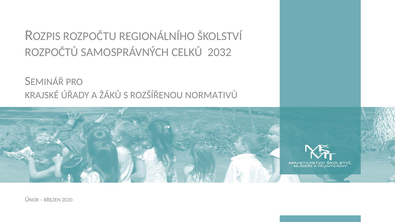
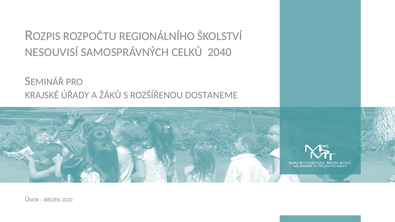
ROZPOČTŮ: ROZPOČTŮ -> NESOUVISÍ (51, 52)
2032: 2032 -> 2040 (220, 52)
NORMATIVŮ: NORMATIVŮ -> DOSTANEME (211, 95)
